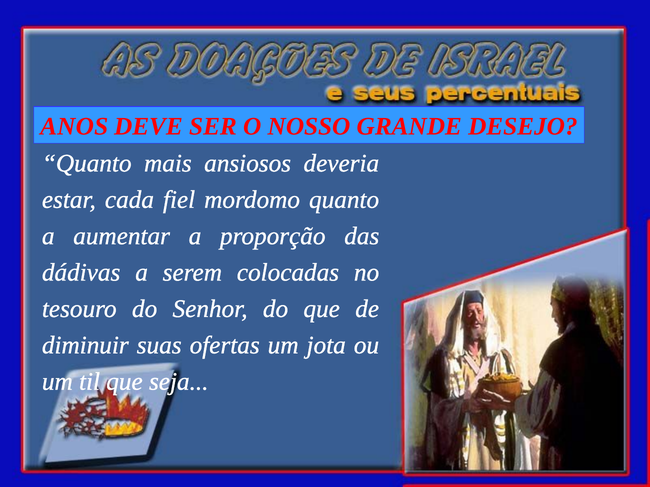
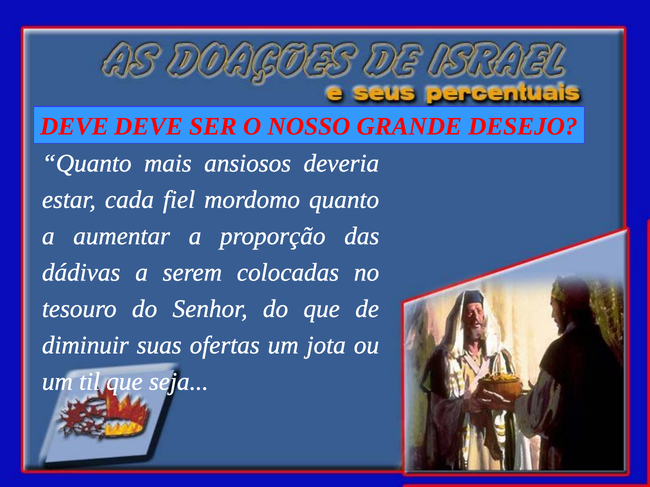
ANOS: ANOS -> DEVE (74, 127)
